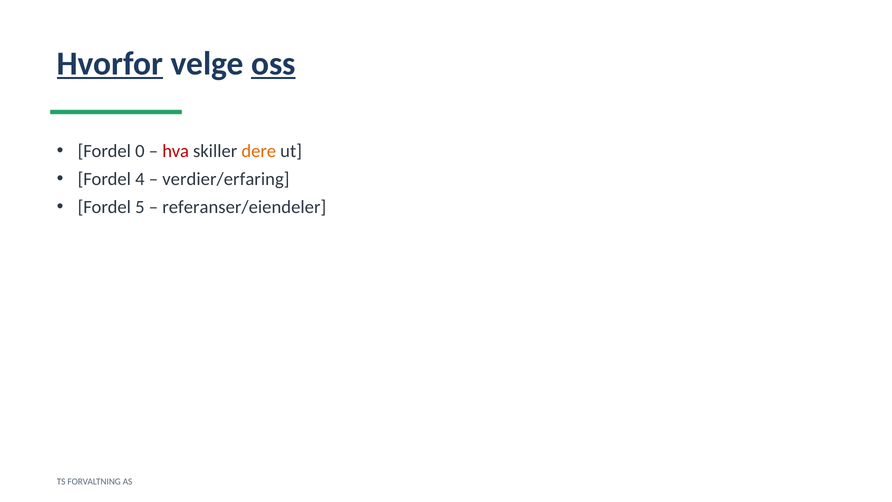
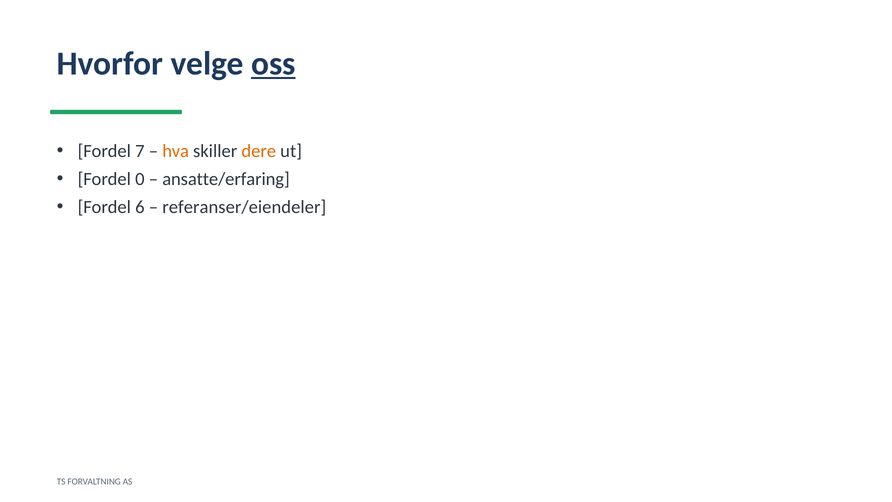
Hvorfor underline: present -> none (110, 64)
0: 0 -> 7 (140, 151)
hva colour: red -> orange (176, 151)
4: 4 -> 0 (140, 179)
verdier/erfaring: verdier/erfaring -> ansatte/erfaring (226, 179)
5: 5 -> 6 (140, 207)
